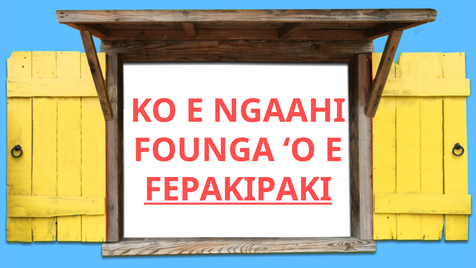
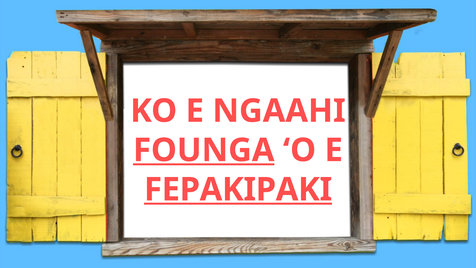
FOUNGA underline: none -> present (204, 150)
